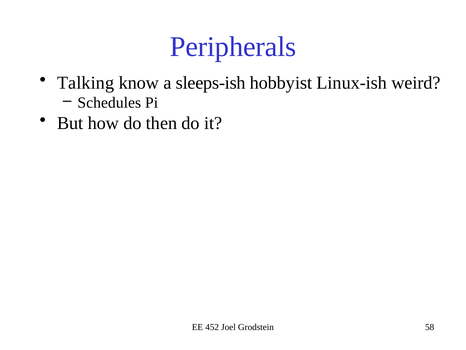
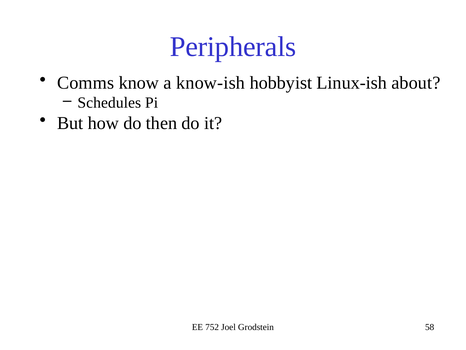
Talking: Talking -> Comms (86, 83)
sleeps-ish: sleeps-ish -> know-ish (211, 83)
weird: weird -> about (416, 83)
452: 452 -> 752 (212, 327)
